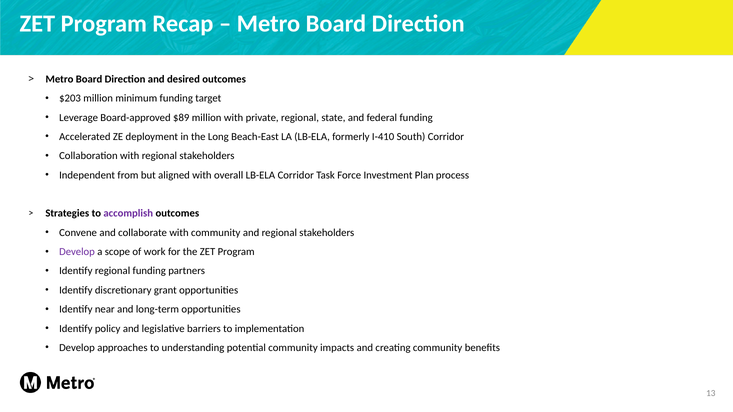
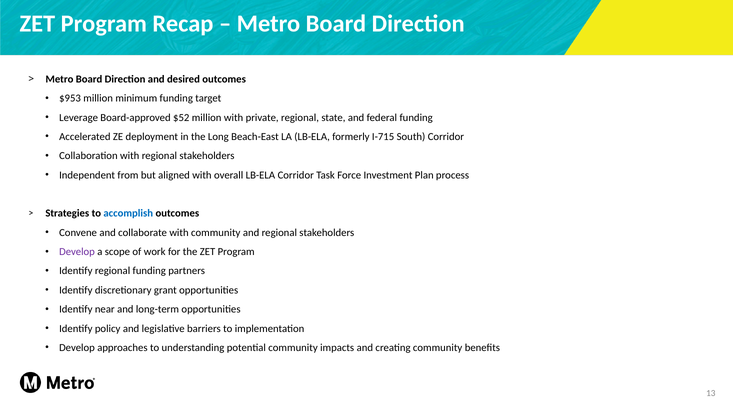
$203: $203 -> $953 (70, 98)
$89: $89 -> $52 (181, 118)
I-410: I-410 -> I-715 (383, 137)
accomplish colour: purple -> blue (128, 214)
